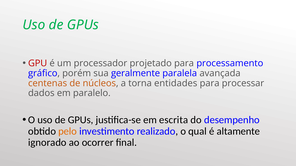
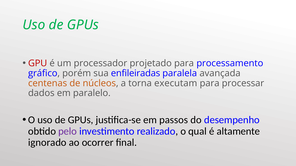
geralmente: geralmente -> enfileiradas (136, 73)
entidades: entidades -> executam (176, 83)
escrita: escrita -> passos (174, 120)
pelo colour: orange -> purple (68, 132)
